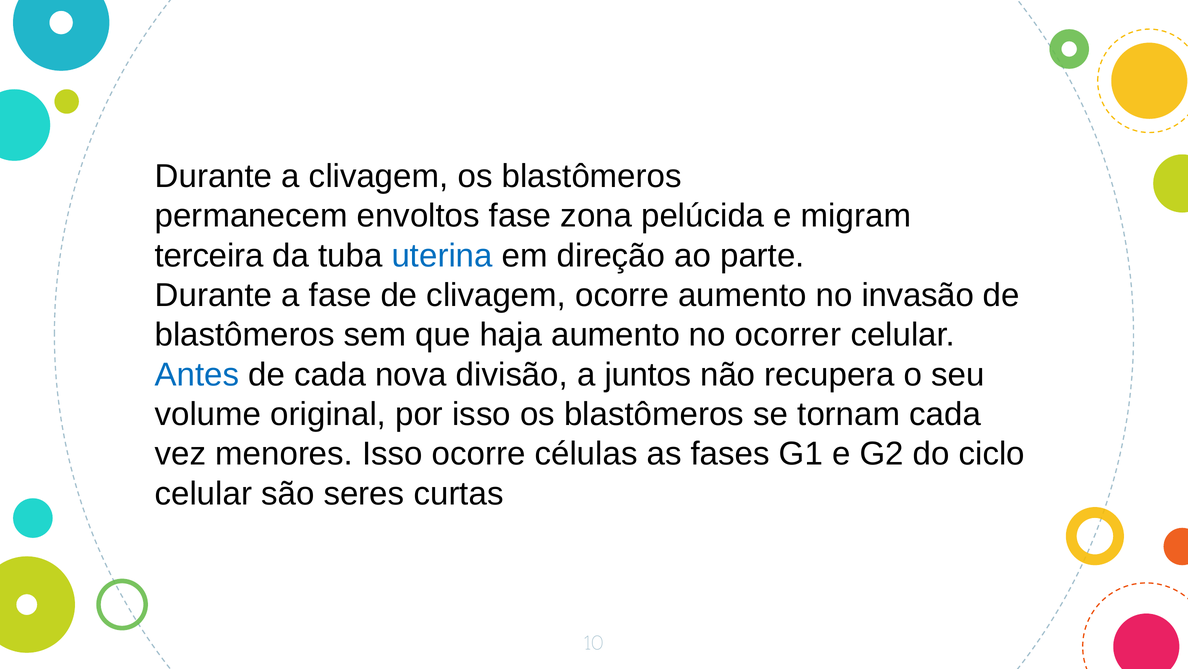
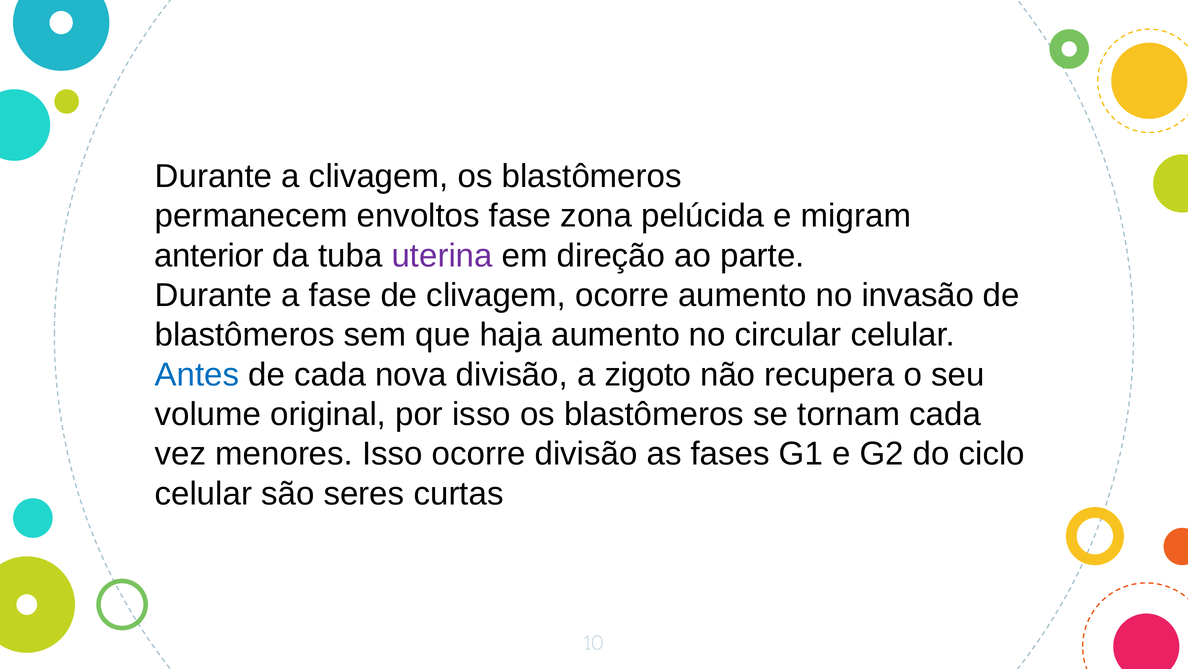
terceira: terceira -> anterior (209, 255)
uterina colour: blue -> purple (442, 255)
ocorrer: ocorrer -> circular (788, 335)
juntos: juntos -> zigoto (648, 374)
ocorre células: células -> divisão (586, 453)
